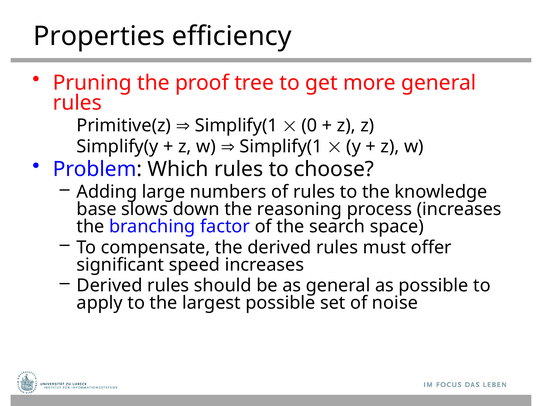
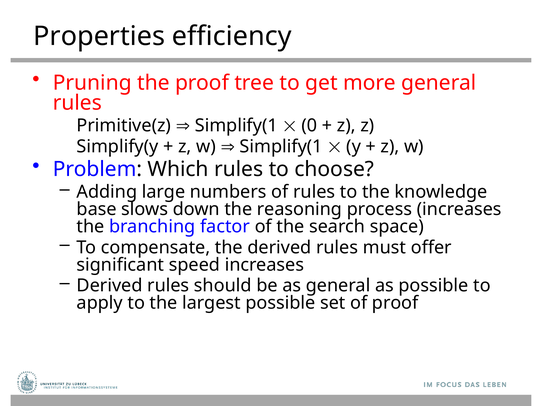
of noise: noise -> proof (395, 303)
